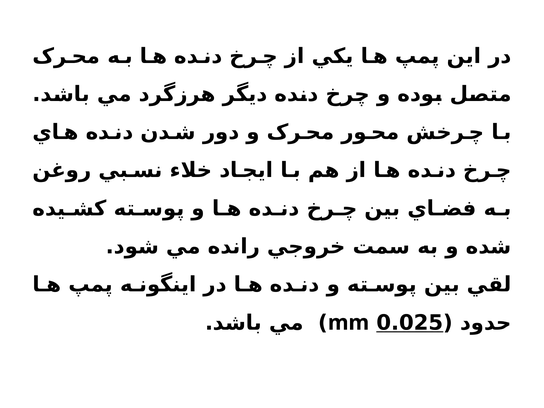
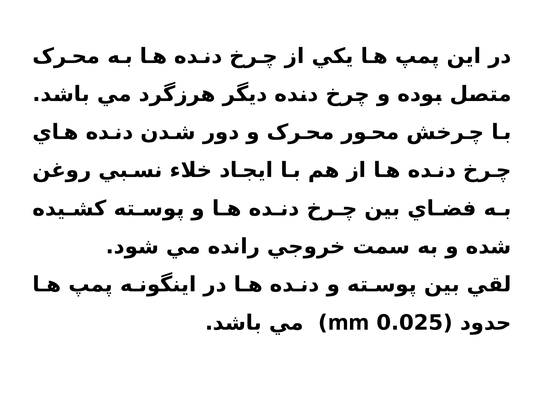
0.025 underline: present -> none (410, 323)
